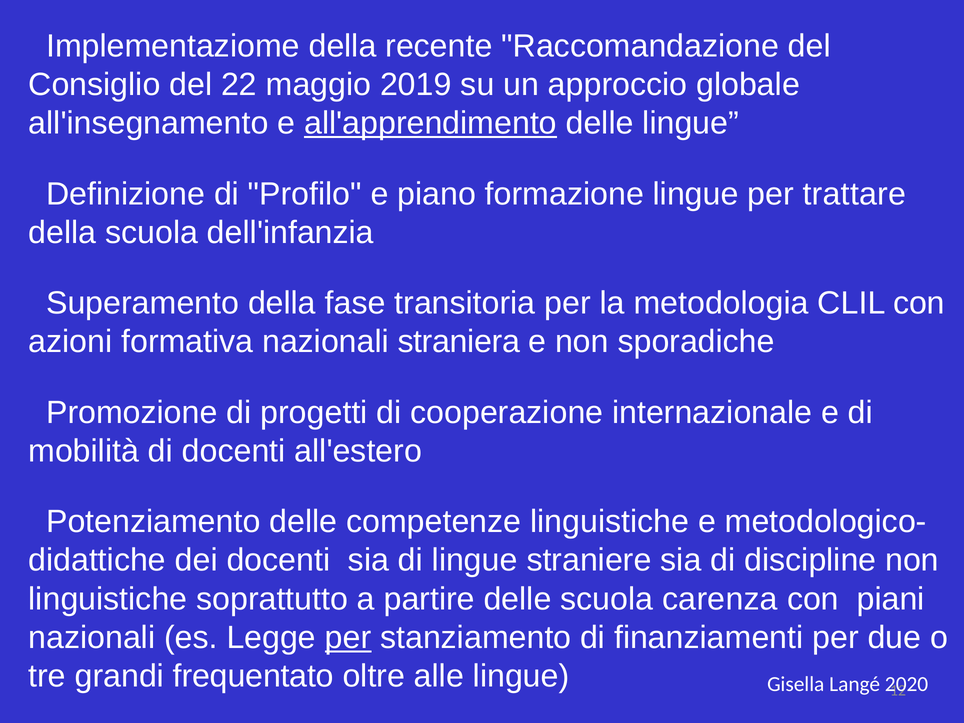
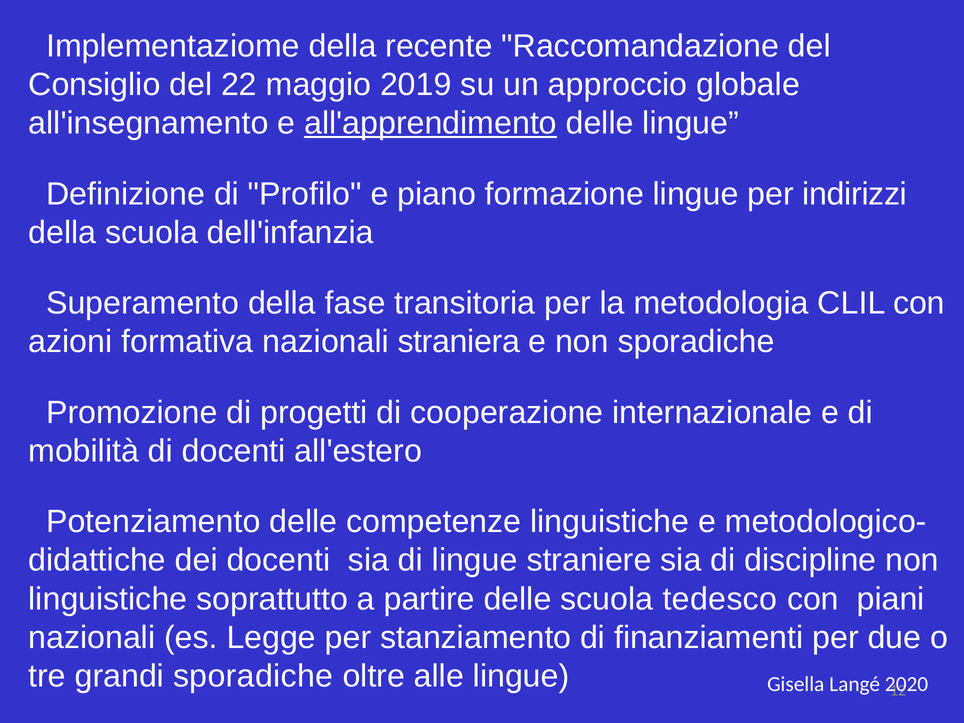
trattare: trattare -> indirizzi (855, 194)
carenza: carenza -> tedesco (720, 599)
per underline: present -> none (348, 637)
grandi frequentato: frequentato -> sporadiche (253, 676)
